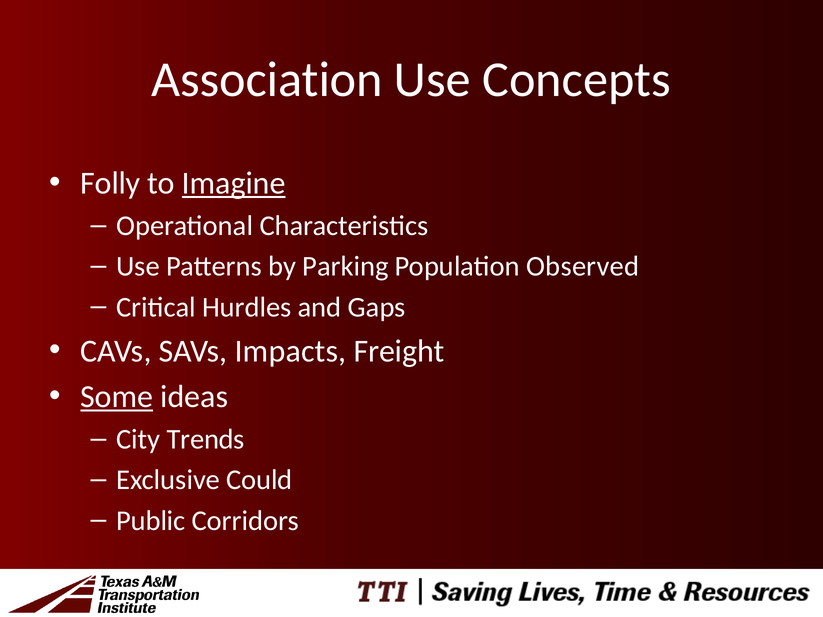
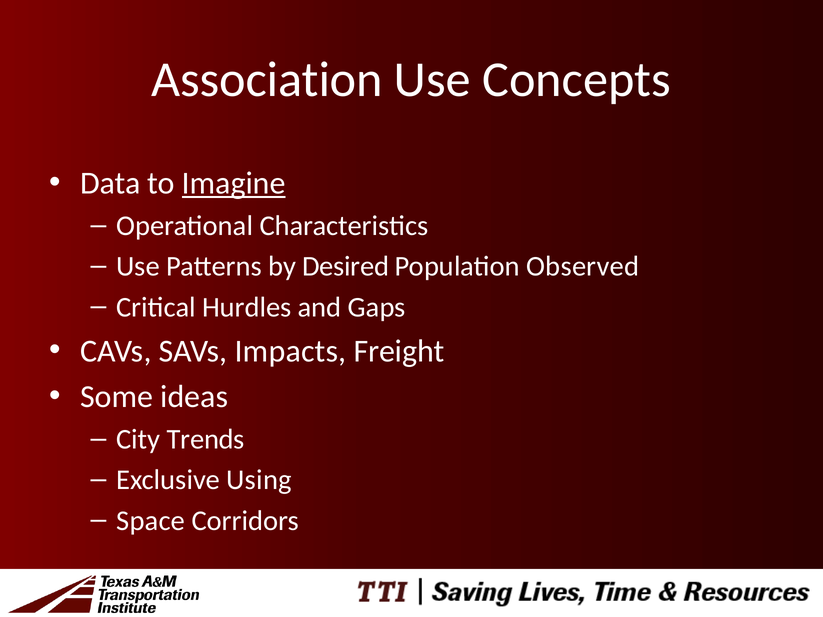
Folly: Folly -> Data (110, 183)
Parking: Parking -> Desired (346, 267)
Some underline: present -> none (117, 397)
Could: Could -> Using (259, 480)
Public: Public -> Space (151, 521)
